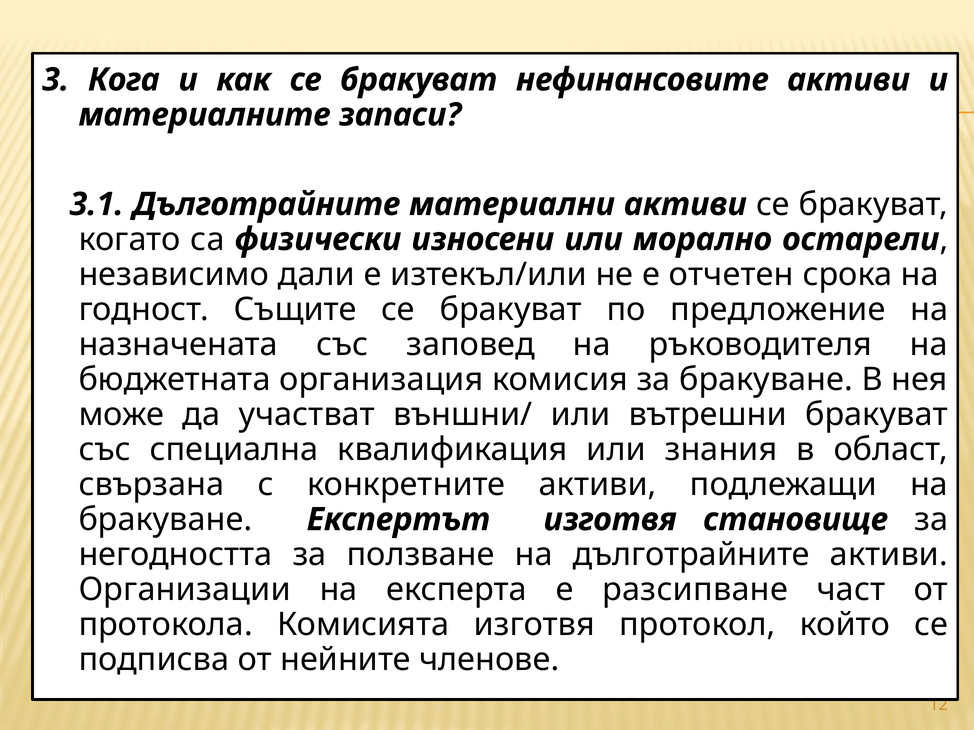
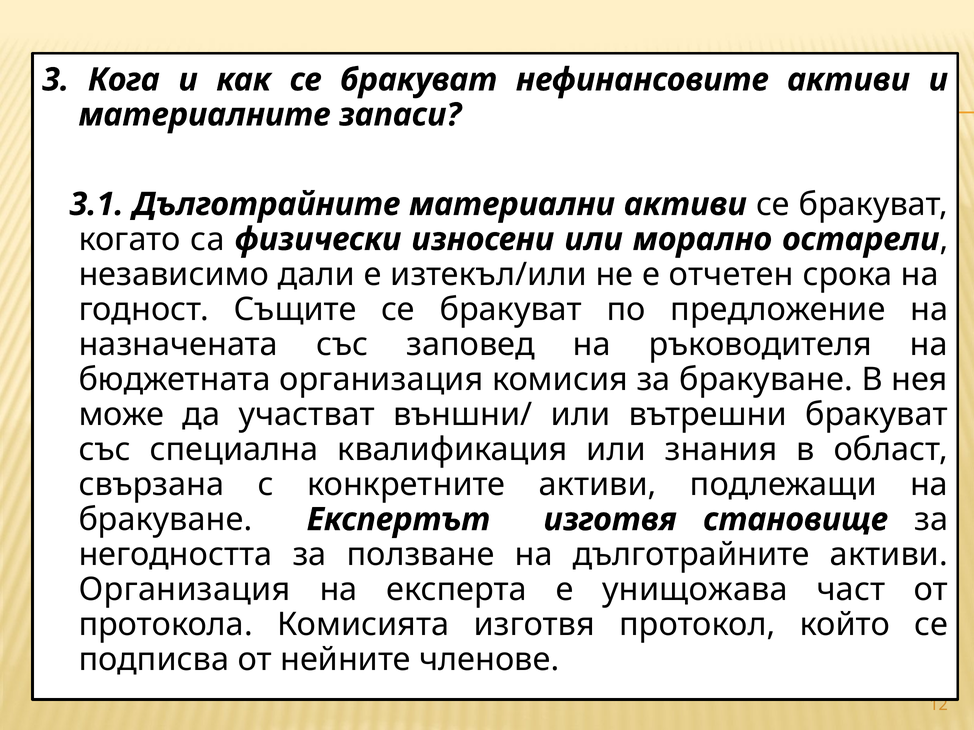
Организации: Организации -> Организация (185, 590)
разсипване: разсипване -> унищожава (695, 590)
